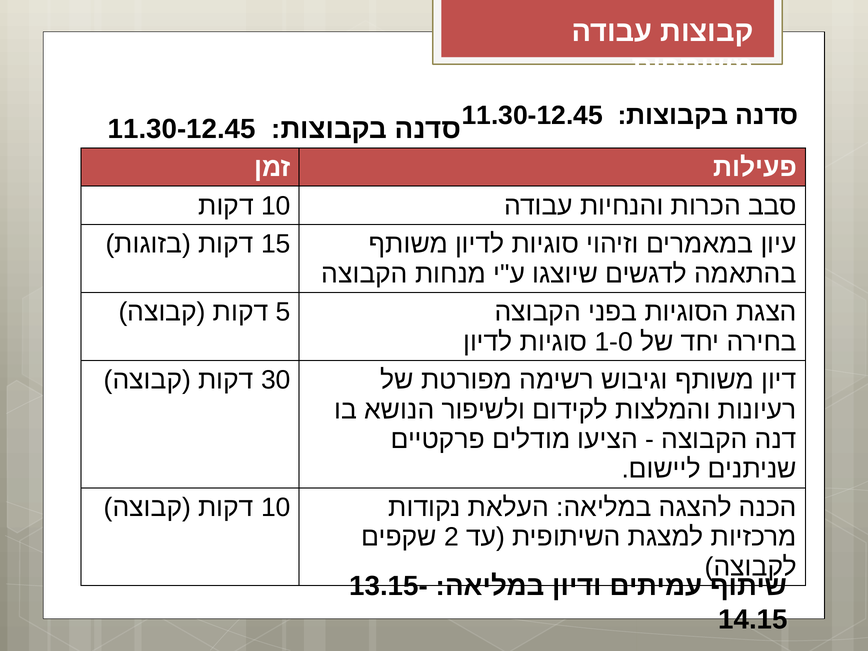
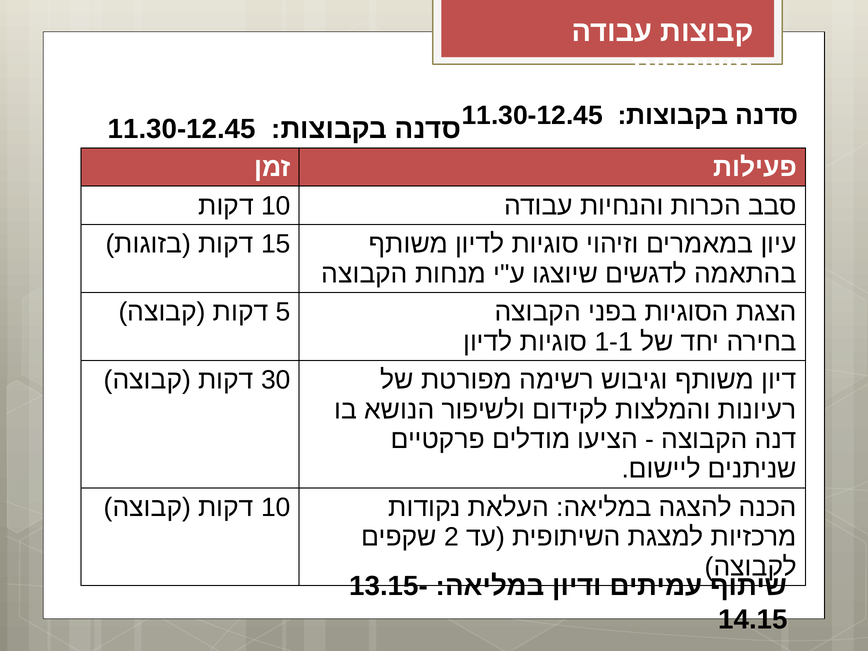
1-0: 1-0 -> 1-1 (614, 342)
